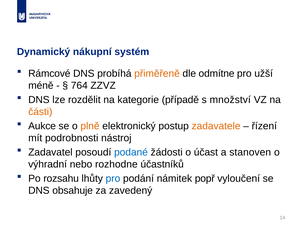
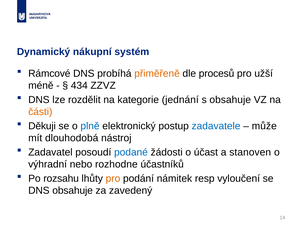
odmítne: odmítne -> procesů (217, 74)
764: 764 -> 434 (79, 86)
případě: případě -> jednání (180, 100)
s množství: množství -> obsahuje (230, 100)
Aukce: Aukce -> Děkuji (42, 126)
plně colour: orange -> blue (90, 126)
zadavatele colour: orange -> blue (216, 126)
řízení: řízení -> může (264, 126)
podrobnosti: podrobnosti -> dlouhodobá (72, 138)
pro colour: blue -> orange (113, 179)
popř: popř -> resp (205, 179)
